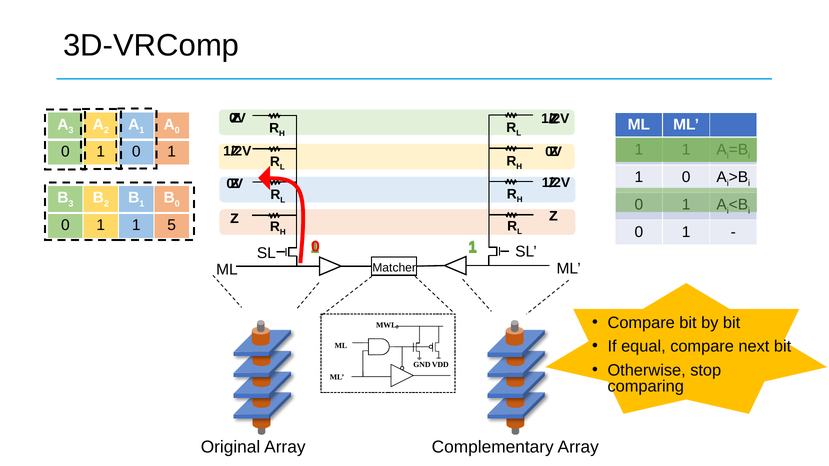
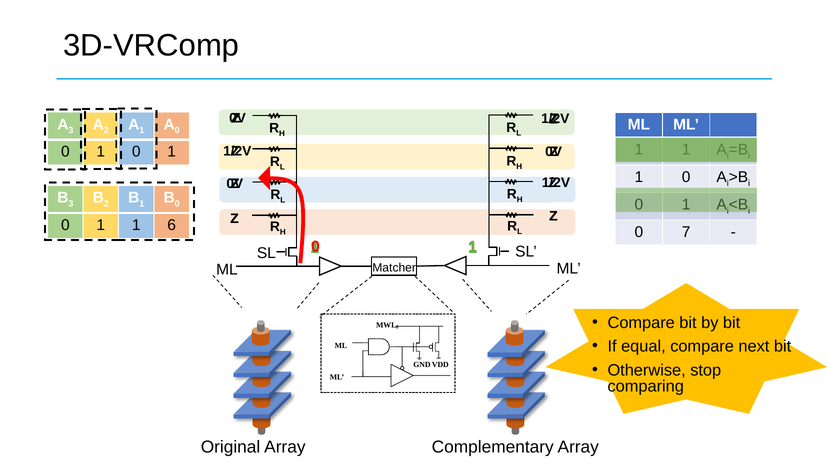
5: 5 -> 6 (172, 225)
1: 1 -> 7 (686, 232)
